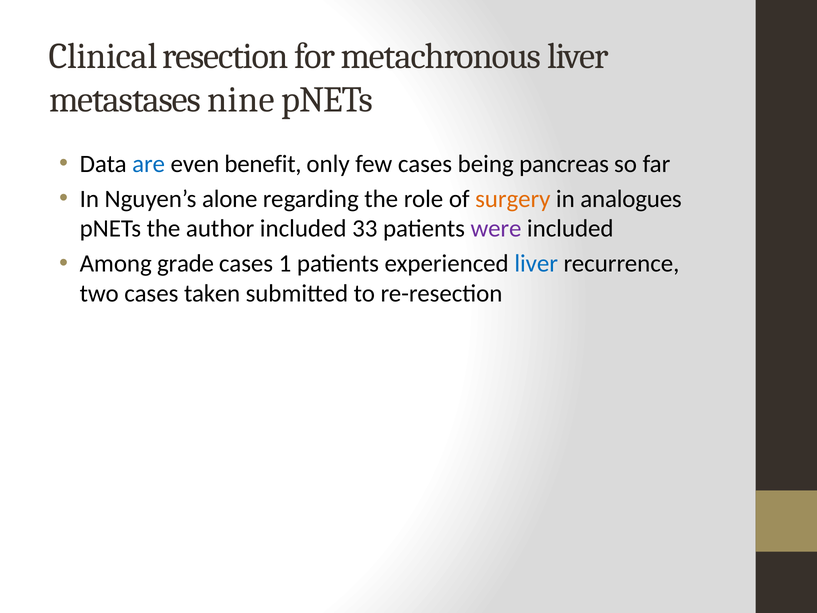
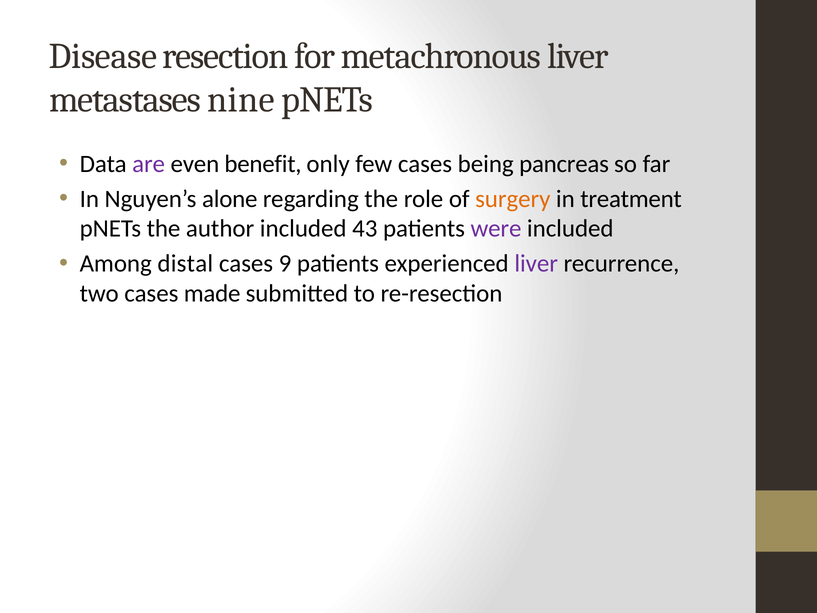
Clinical: Clinical -> Disease (103, 56)
are colour: blue -> purple (149, 164)
analogues: analogues -> treatment (631, 199)
33: 33 -> 43 (365, 229)
grade: grade -> distal (185, 264)
1: 1 -> 9 (285, 264)
liver colour: blue -> purple (536, 264)
taken: taken -> made (212, 294)
